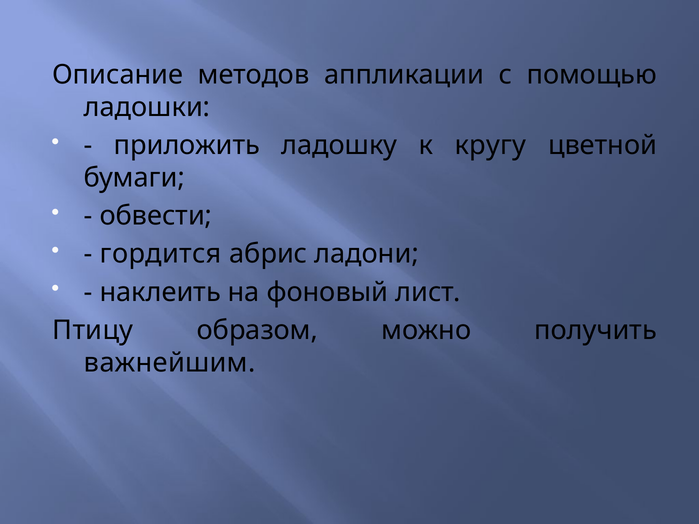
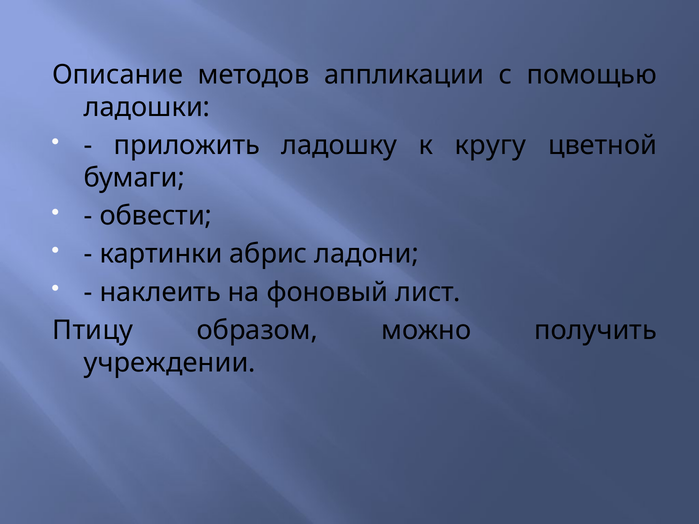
гордится: гордится -> картинки (161, 254)
важнейшим: важнейшим -> учреждении (170, 363)
